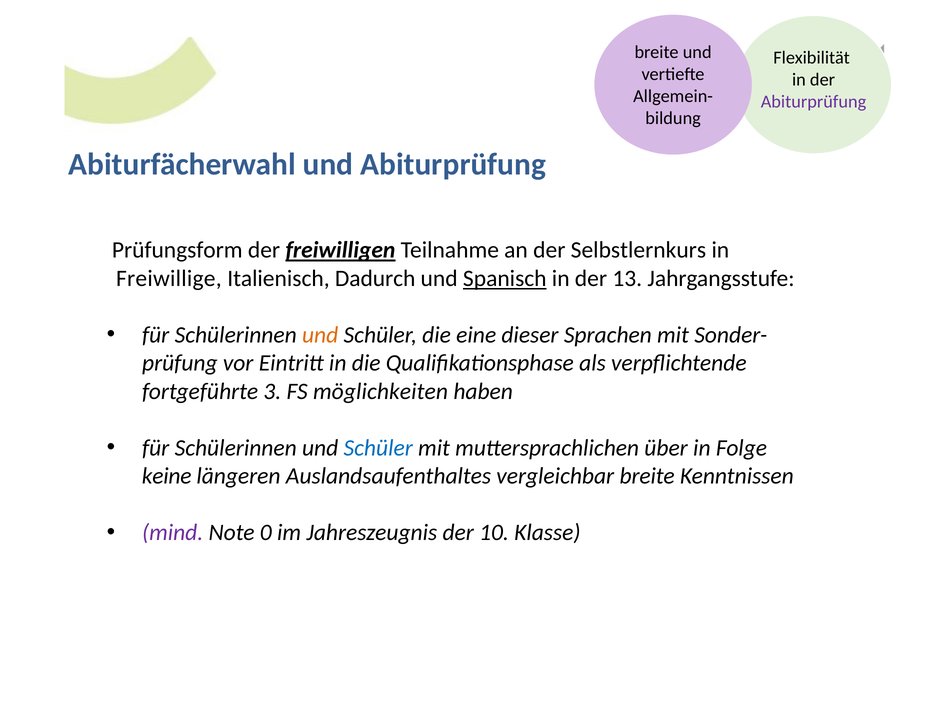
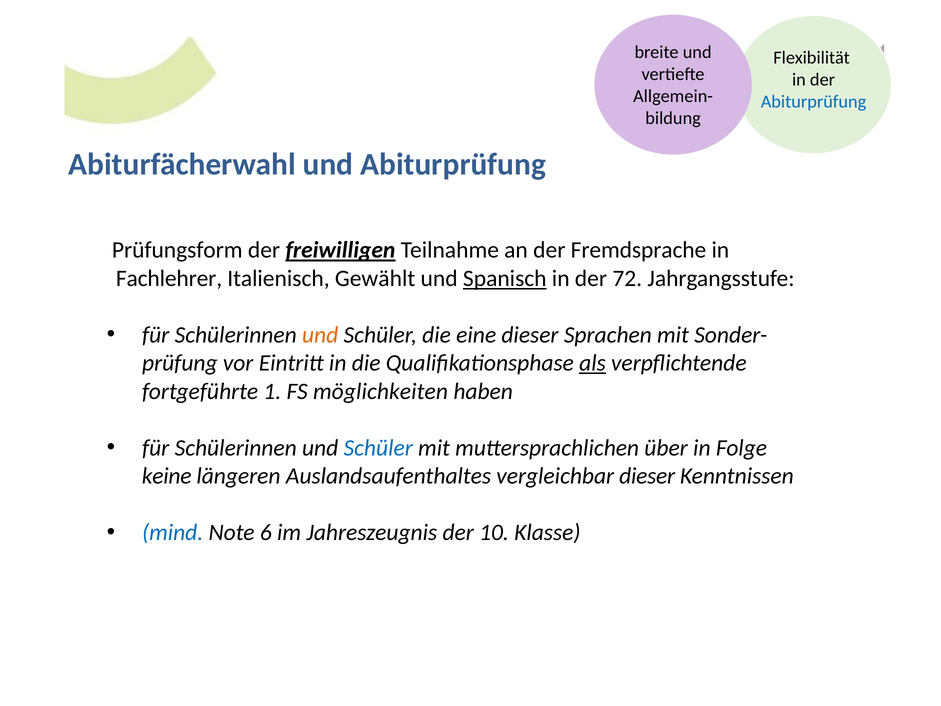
Abiturprüfung colour: purple -> blue (814, 102)
Selbstlernkurs: Selbstlernkurs -> Fremdsprache (638, 250)
Freiwillige: Freiwillige -> Fachlehrer (169, 278)
Dadurch: Dadurch -> Gewählt (375, 278)
13: 13 -> 72 (627, 278)
als underline: none -> present (592, 363)
3: 3 -> 1 (272, 391)
vergleichbar breite: breite -> dieser (647, 476)
mind colour: purple -> blue (173, 532)
0: 0 -> 6 (266, 532)
